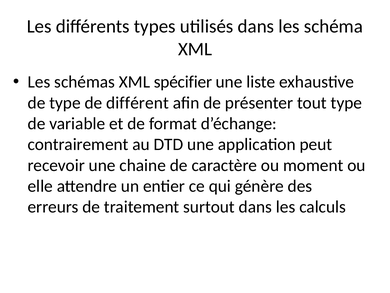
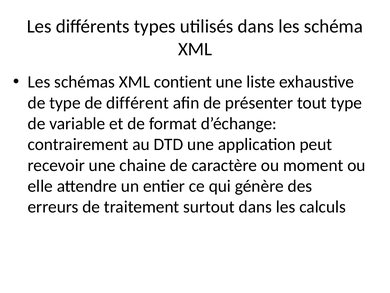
spécifier: spécifier -> contient (183, 82)
